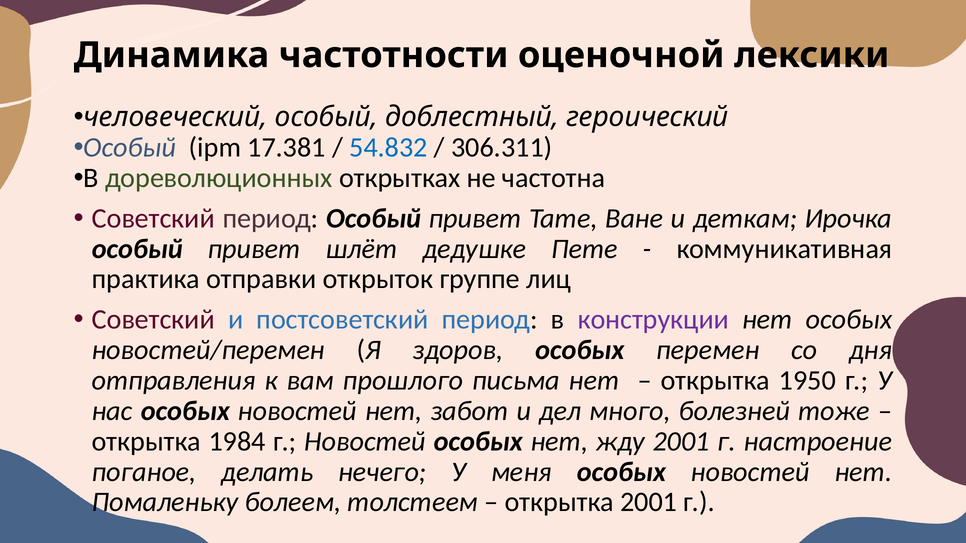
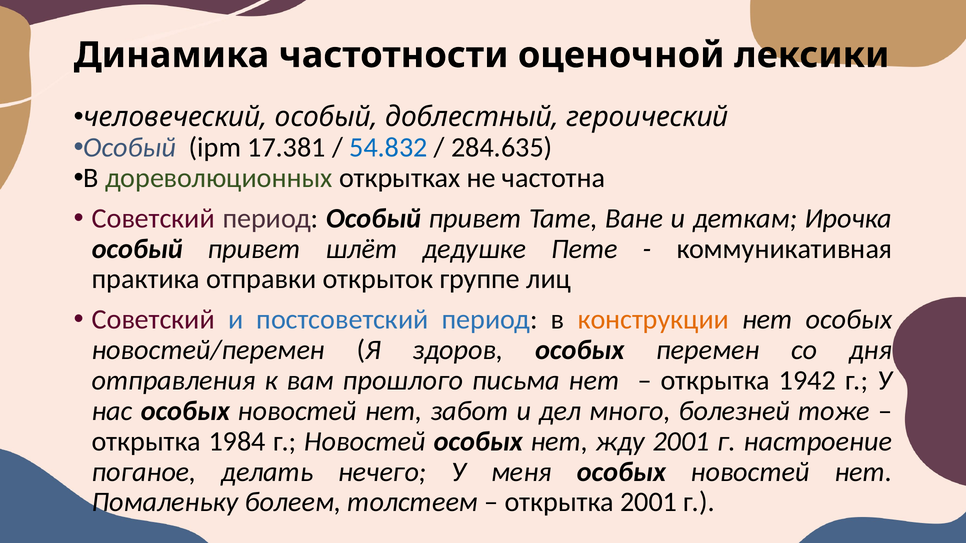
306.311: 306.311 -> 284.635 (502, 148)
конструкции colour: purple -> orange (653, 320)
1950: 1950 -> 1942 (807, 381)
